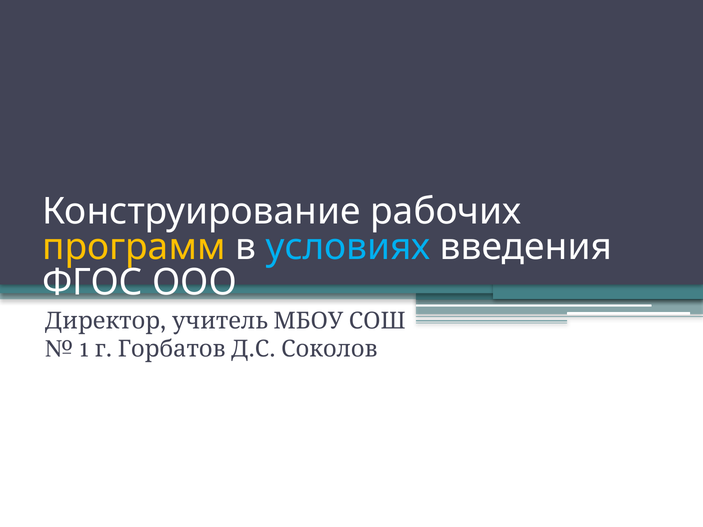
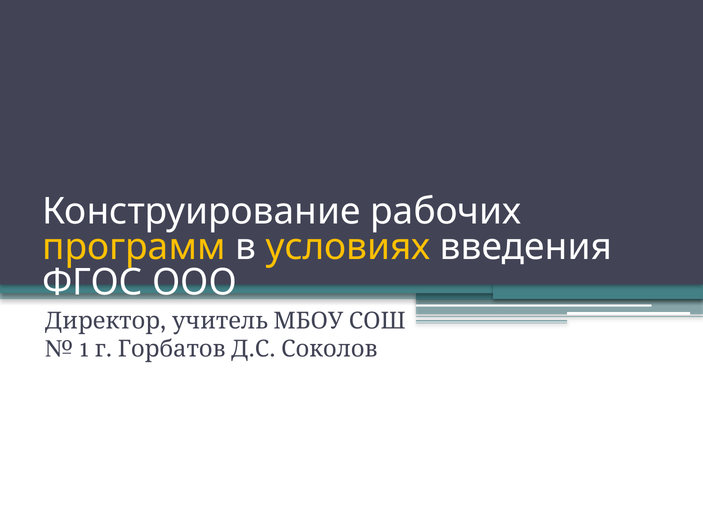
условиях colour: light blue -> yellow (348, 247)
